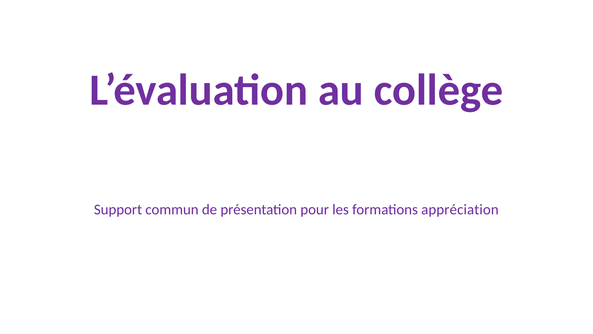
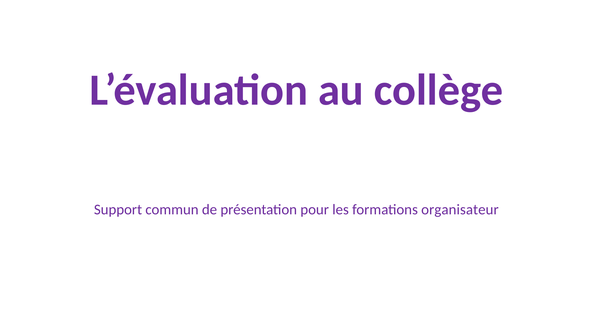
appréciation: appréciation -> organisateur (460, 209)
